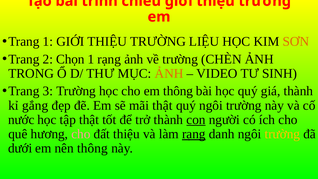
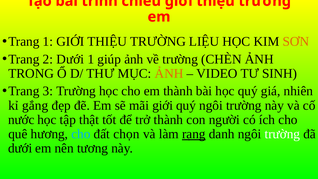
2 Chọn: Chọn -> Dưới (70, 59)
1 rạng: rạng -> giúp (109, 59)
em thông: thông -> thành (178, 91)
giá thành: thành -> nhiên (298, 91)
mãi thật: thật -> giới (163, 105)
con underline: present -> none (196, 120)
cho colour: pink -> light blue (81, 134)
đất thiệu: thiệu -> chọn (126, 134)
trường colour: yellow -> white (282, 134)
nên thông: thông -> tương (93, 148)
